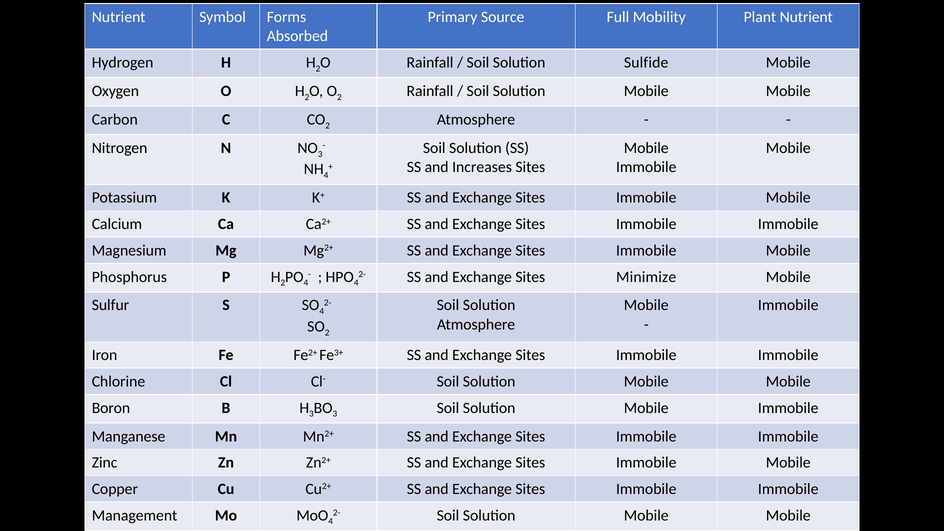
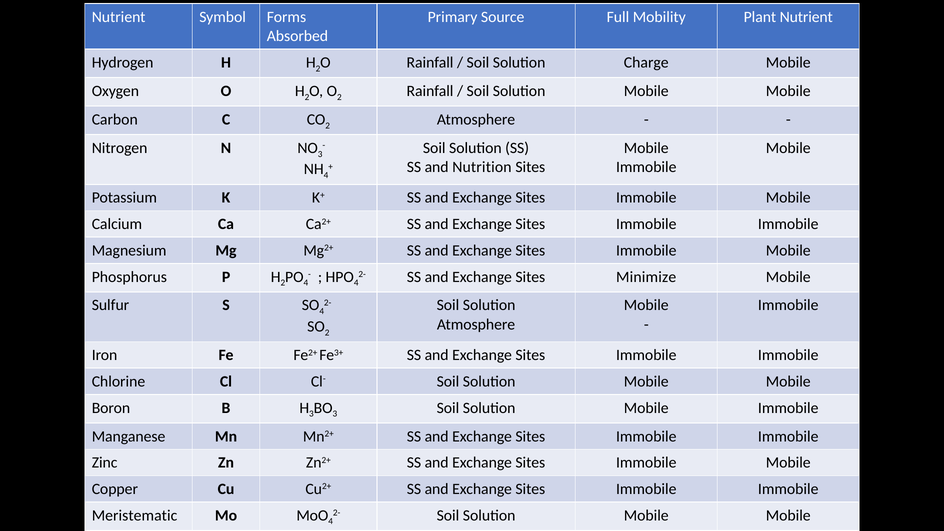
Sulfide: Sulfide -> Charge (646, 62)
Increases: Increases -> Nutrition (482, 167)
Management: Management -> Meristematic (135, 515)
